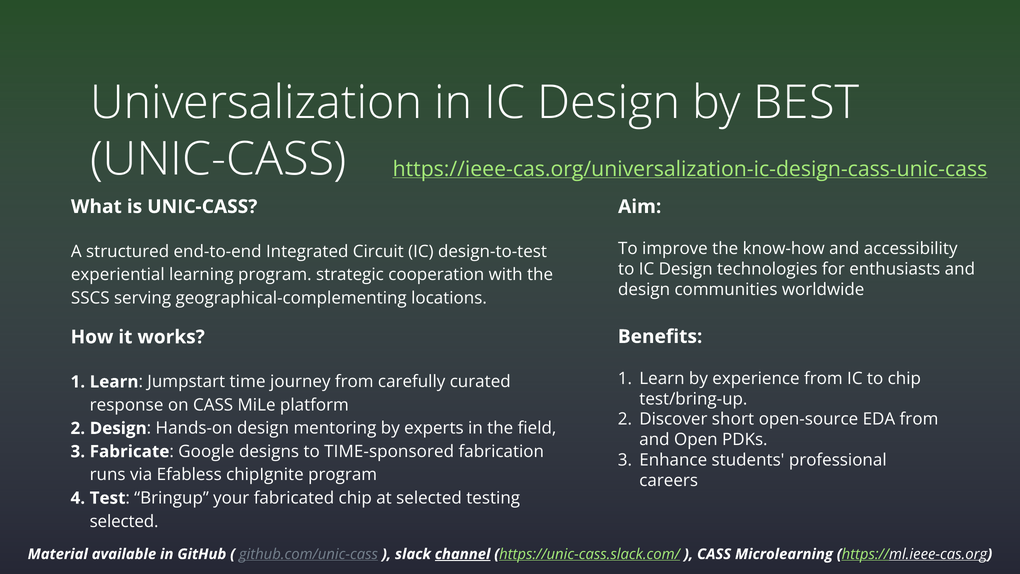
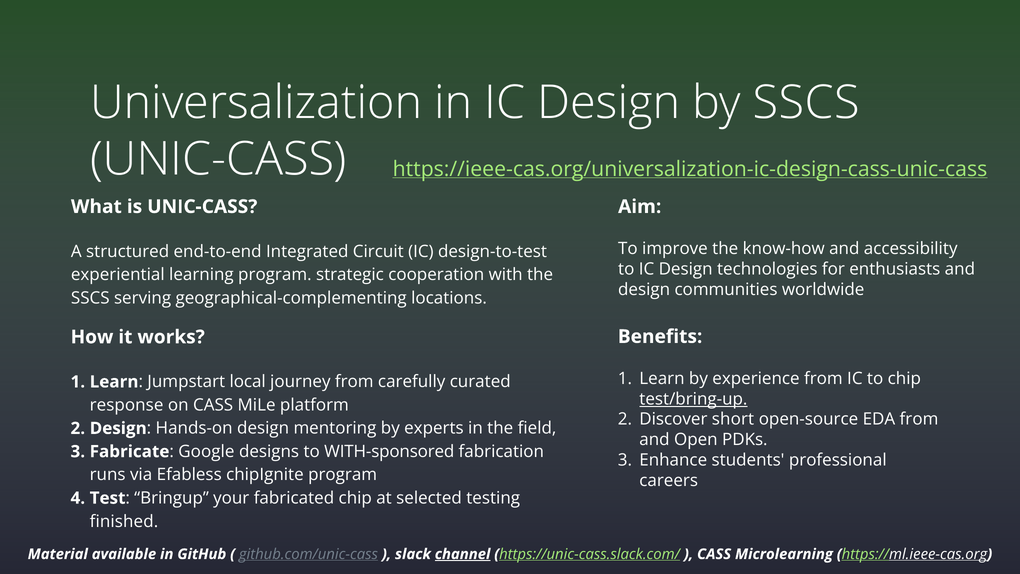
by BEST: BEST -> SSCS (806, 103)
time: time -> local (248, 382)
test/bring-up underline: none -> present (693, 399)
TIME-sponsored: TIME-sponsored -> WITH-sponsored (389, 451)
selected: selected -> finished (124, 521)
